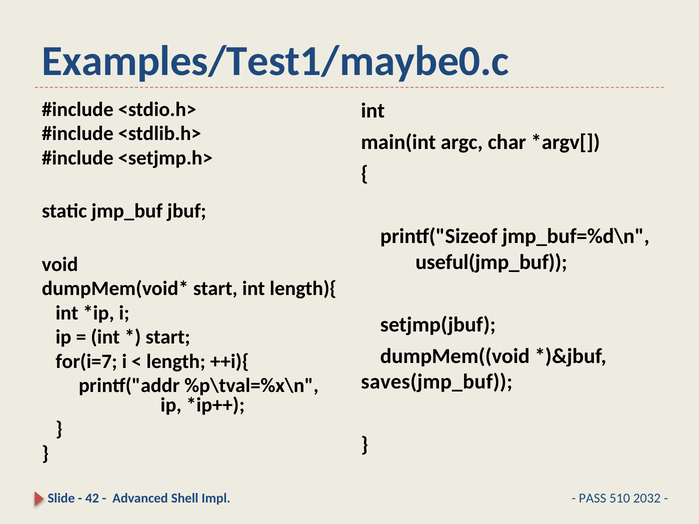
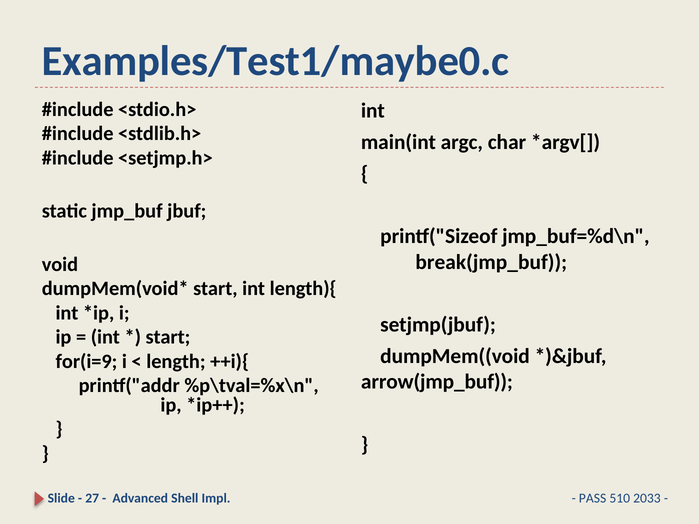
useful(jmp_buf: useful(jmp_buf -> break(jmp_buf (491, 262)
for(i=7: for(i=7 -> for(i=9 (86, 361)
saves(jmp_buf: saves(jmp_buf -> arrow(jmp_buf (437, 382)
42: 42 -> 27 (92, 498)
2032: 2032 -> 2033 (647, 498)
